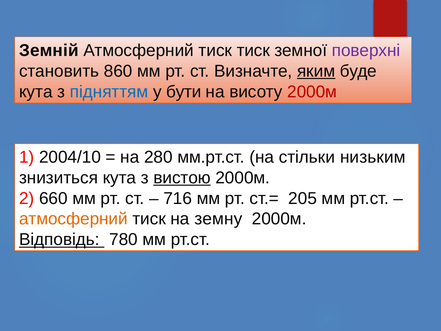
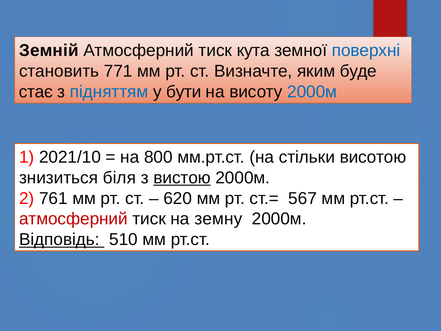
тиск тиск: тиск -> кута (253, 50)
поверхні colour: purple -> blue (366, 50)
860: 860 -> 771 (118, 71)
яким underline: present -> none (316, 71)
кута: кута -> стає (36, 92)
2000м colour: red -> blue (312, 92)
2004/10: 2004/10 -> 2021/10 (70, 157)
280: 280 -> 800 (158, 157)
низьким: низьким -> висотою (373, 157)
знизиться кута: кута -> біля (119, 178)
660: 660 -> 761 (53, 198)
716: 716 -> 620 (178, 198)
205: 205 -> 567 (303, 198)
атмосферний colour: orange -> red (73, 219)
780: 780 -> 510 (123, 239)
